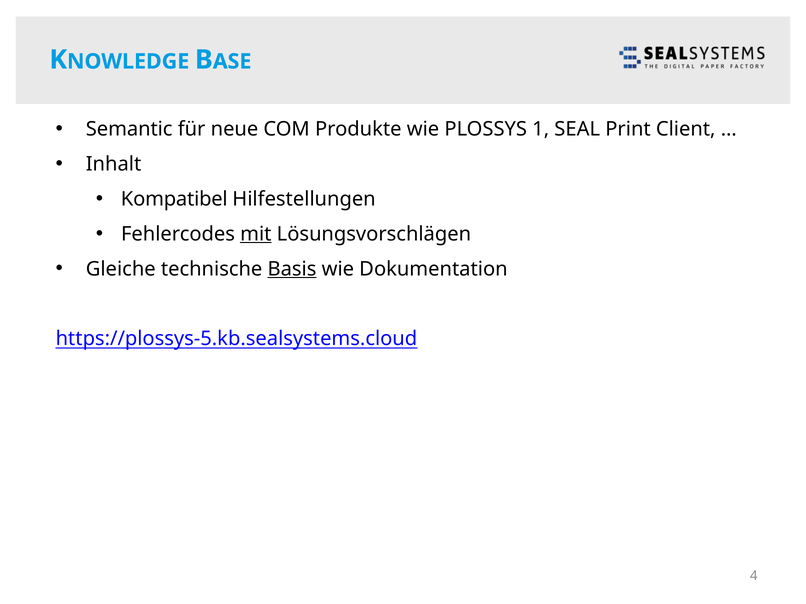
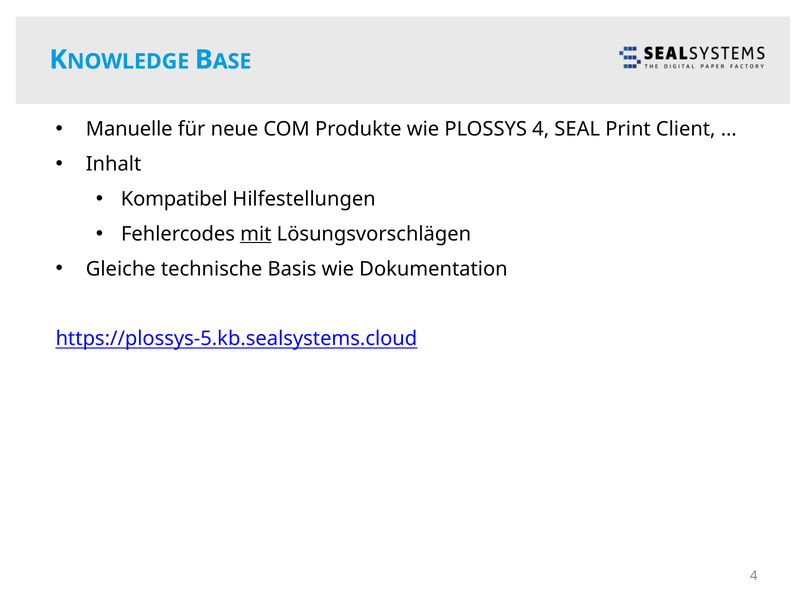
Semantic: Semantic -> Manuelle (129, 129)
PLOSSYS 1: 1 -> 4 (541, 129)
Basis underline: present -> none (292, 269)
